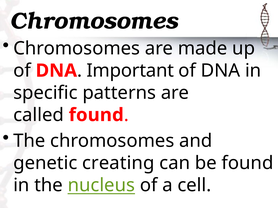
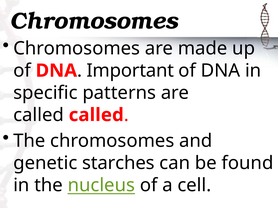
called found: found -> called (96, 115)
creating: creating -> starches (118, 163)
